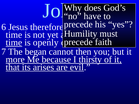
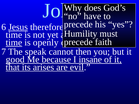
Jesus underline: none -> present (18, 27)
began: began -> speak (36, 52)
more: more -> good (15, 60)
thirsty: thirsty -> insane (90, 60)
